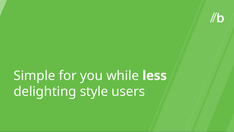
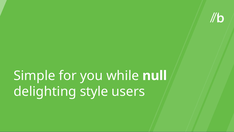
less: less -> null (155, 76)
